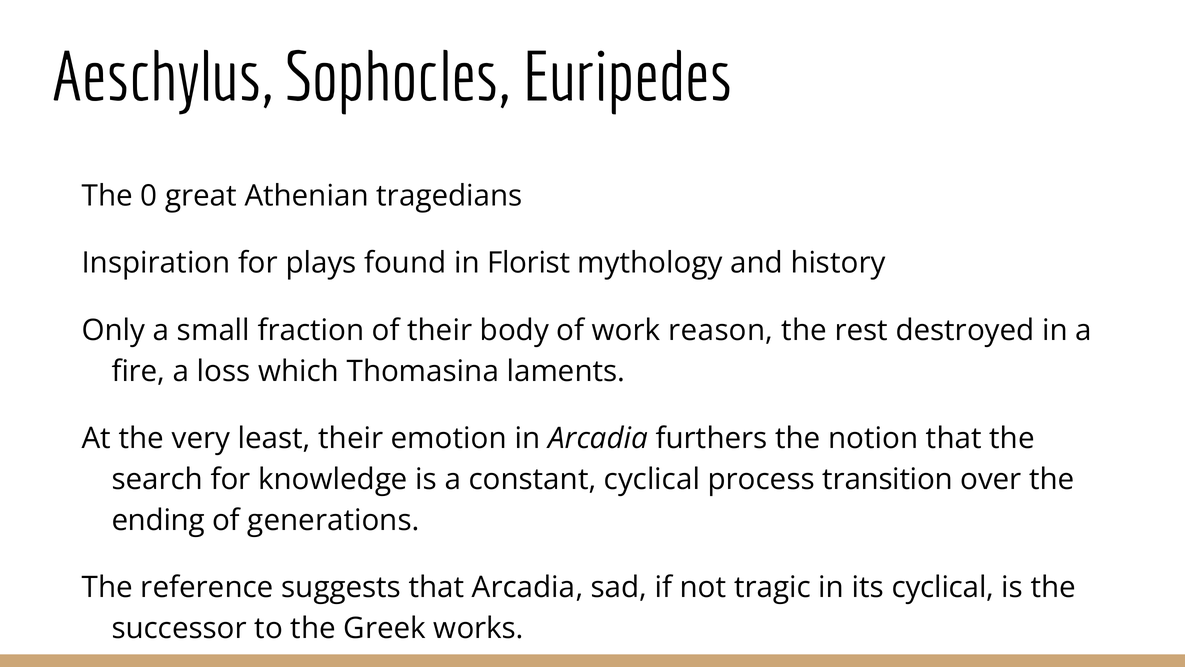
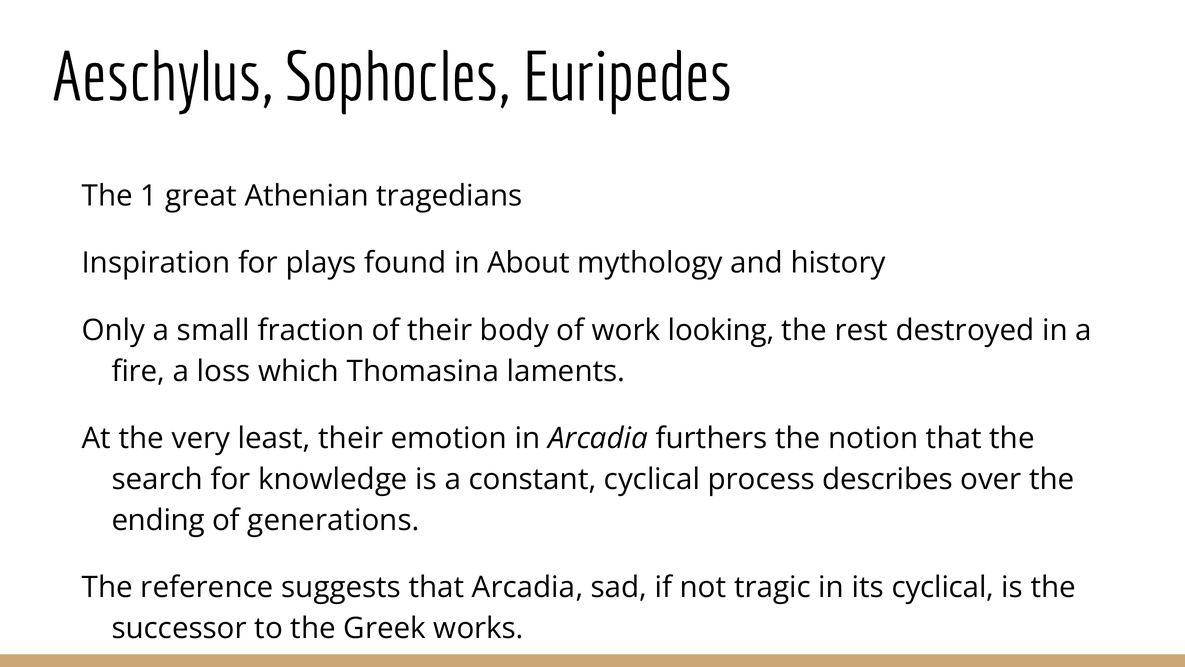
0: 0 -> 1 (149, 196)
Florist: Florist -> About (529, 263)
reason: reason -> looking (721, 330)
transition: transition -> describes (888, 479)
